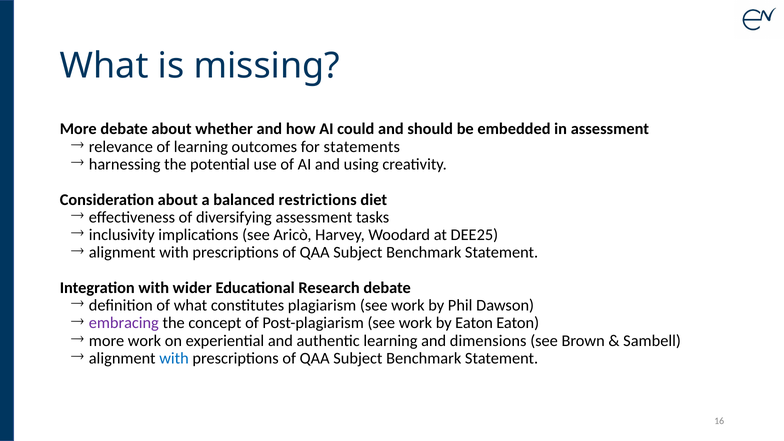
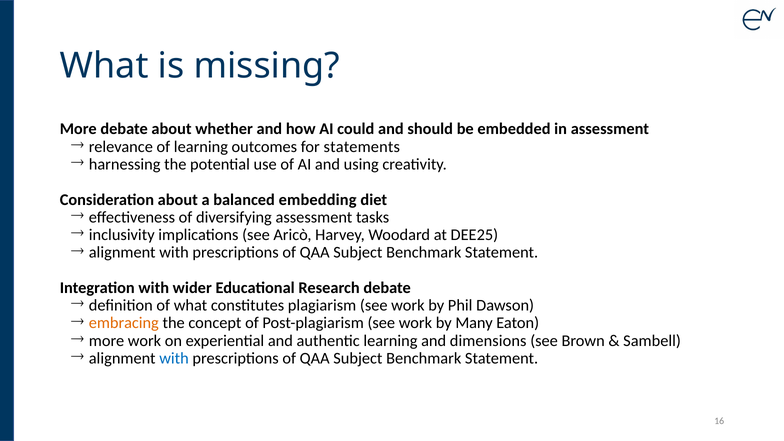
restrictions: restrictions -> embedding (318, 200)
embracing colour: purple -> orange (124, 323)
by Eaton: Eaton -> Many (474, 323)
